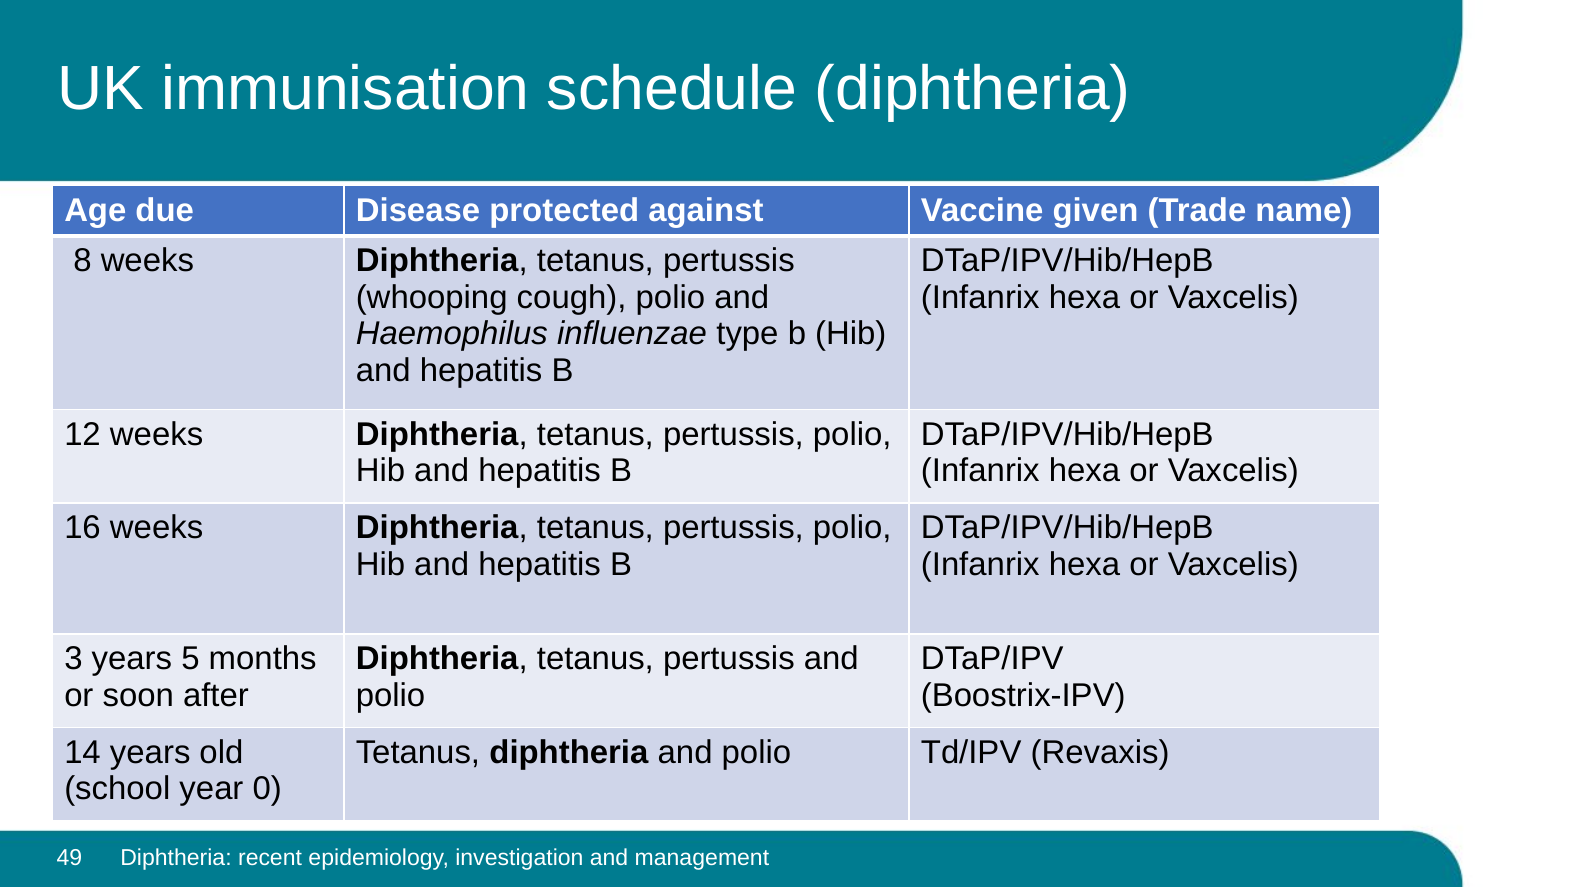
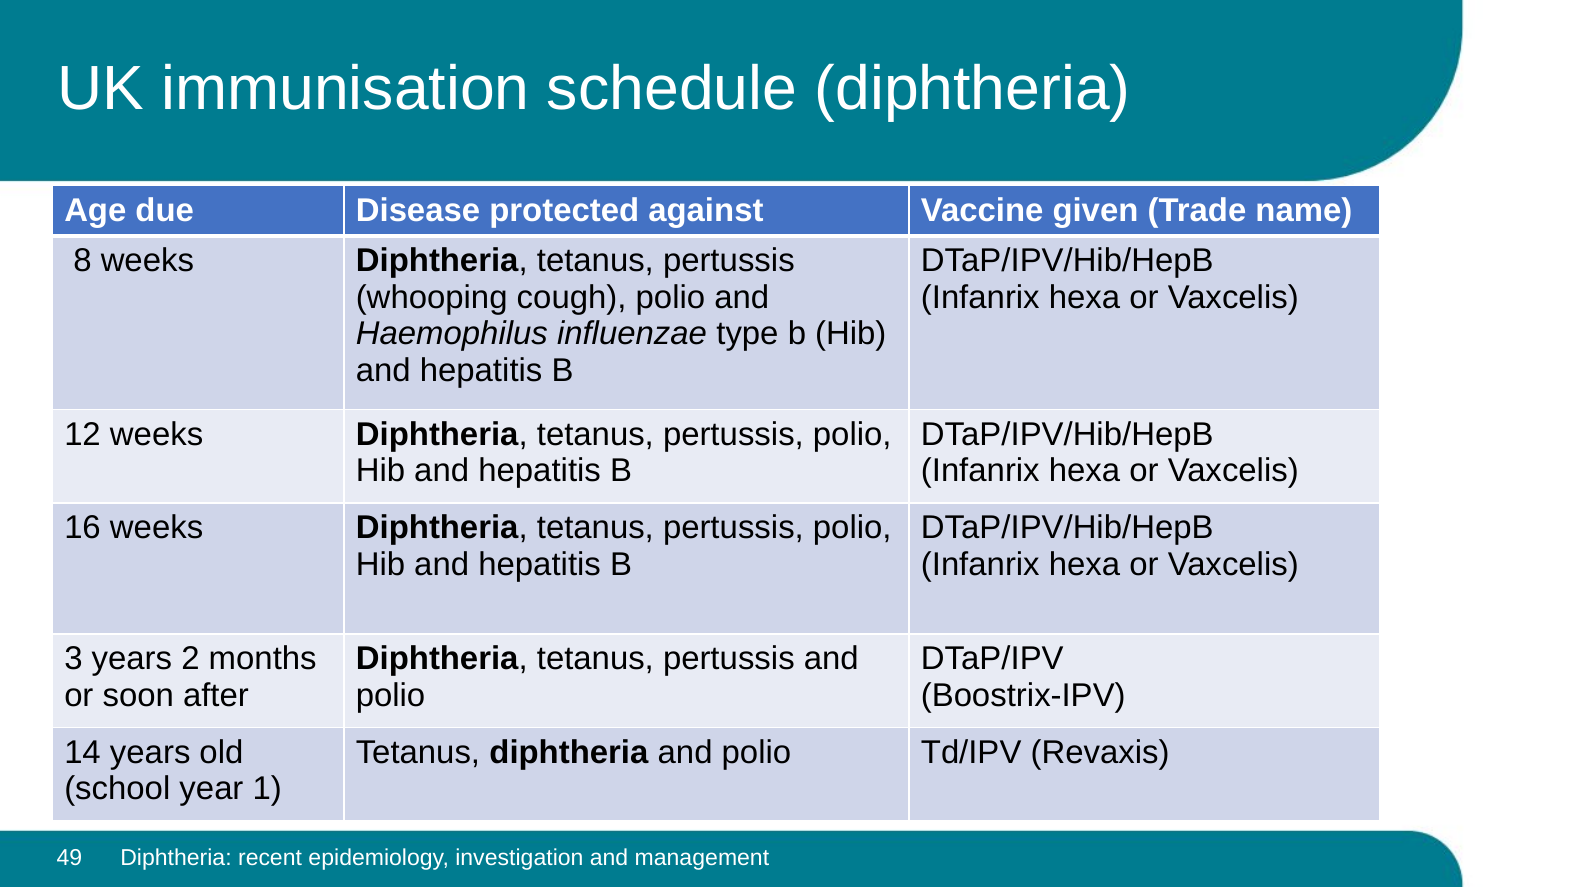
5: 5 -> 2 (191, 659)
0: 0 -> 1 (267, 789)
